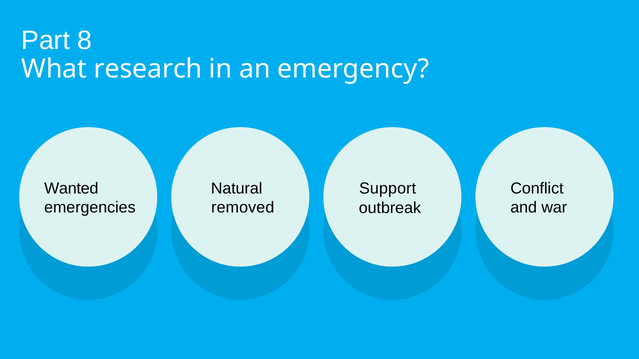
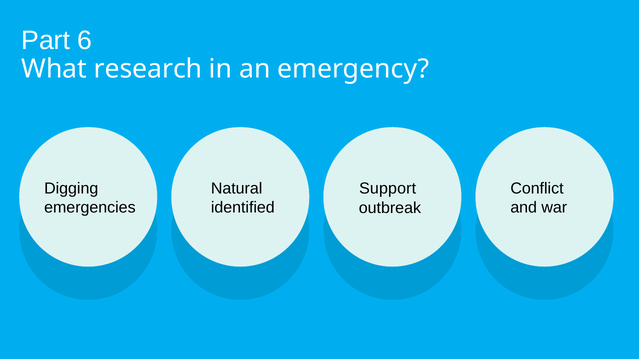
8: 8 -> 6 (85, 41)
Wanted: Wanted -> Digging (71, 189)
removed: removed -> identified (243, 208)
